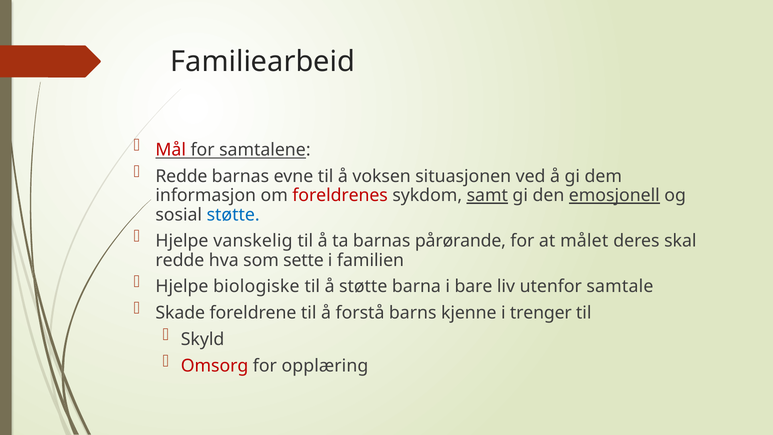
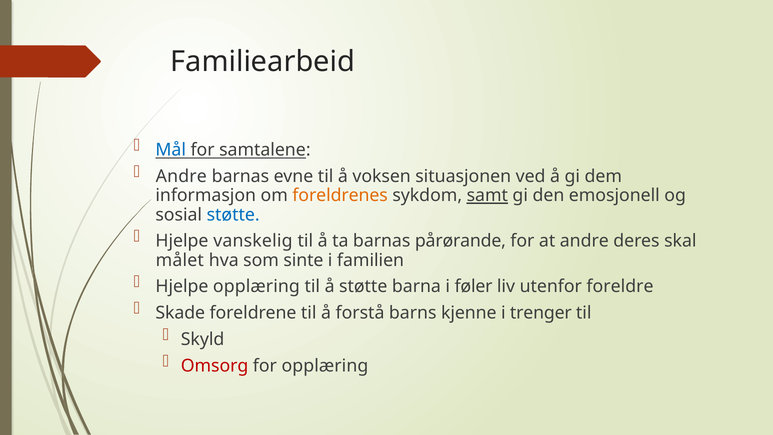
Mål colour: red -> blue (171, 150)
Redde: Redde -> Andre (181, 176)
foreldrenes colour: red -> orange (340, 196)
emosjonell underline: present -> none (614, 196)
at målet: målet -> andre (584, 241)
redde: redde -> målet (180, 260)
sette: sette -> sinte (303, 260)
Hjelpe biologiske: biologiske -> opplæring (256, 287)
bare: bare -> føler (474, 287)
samtale: samtale -> foreldre (620, 287)
